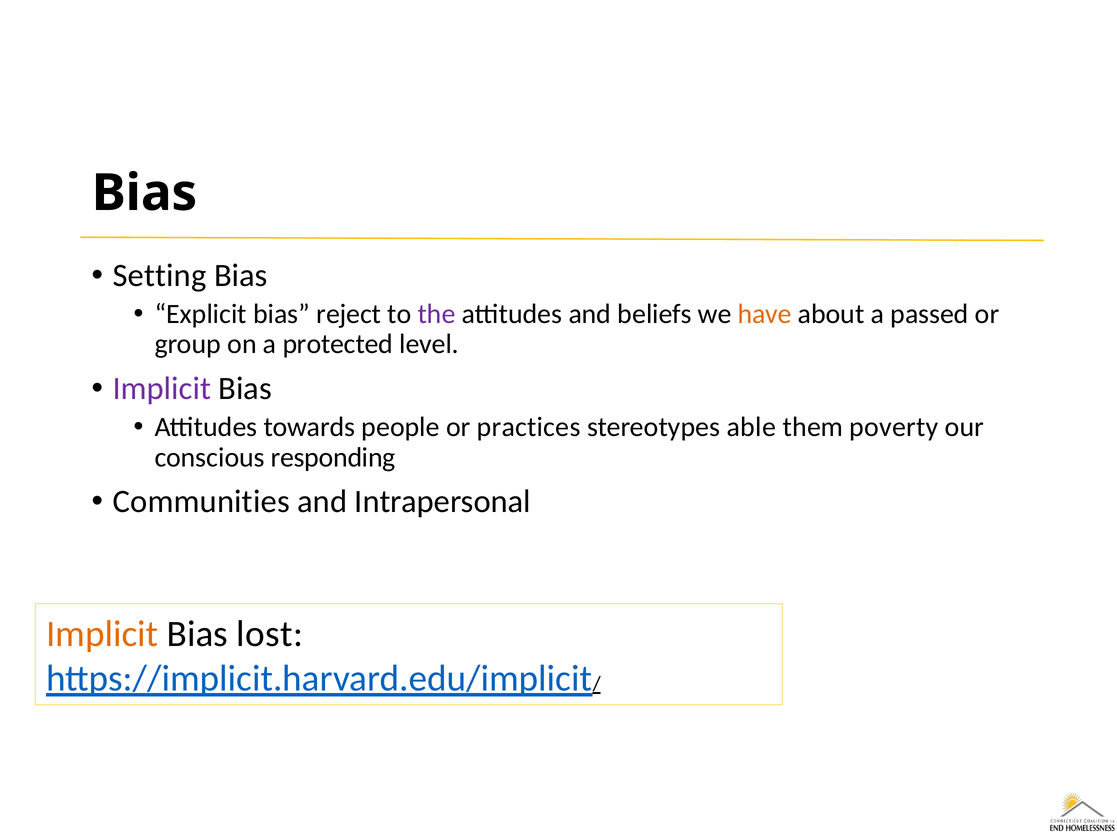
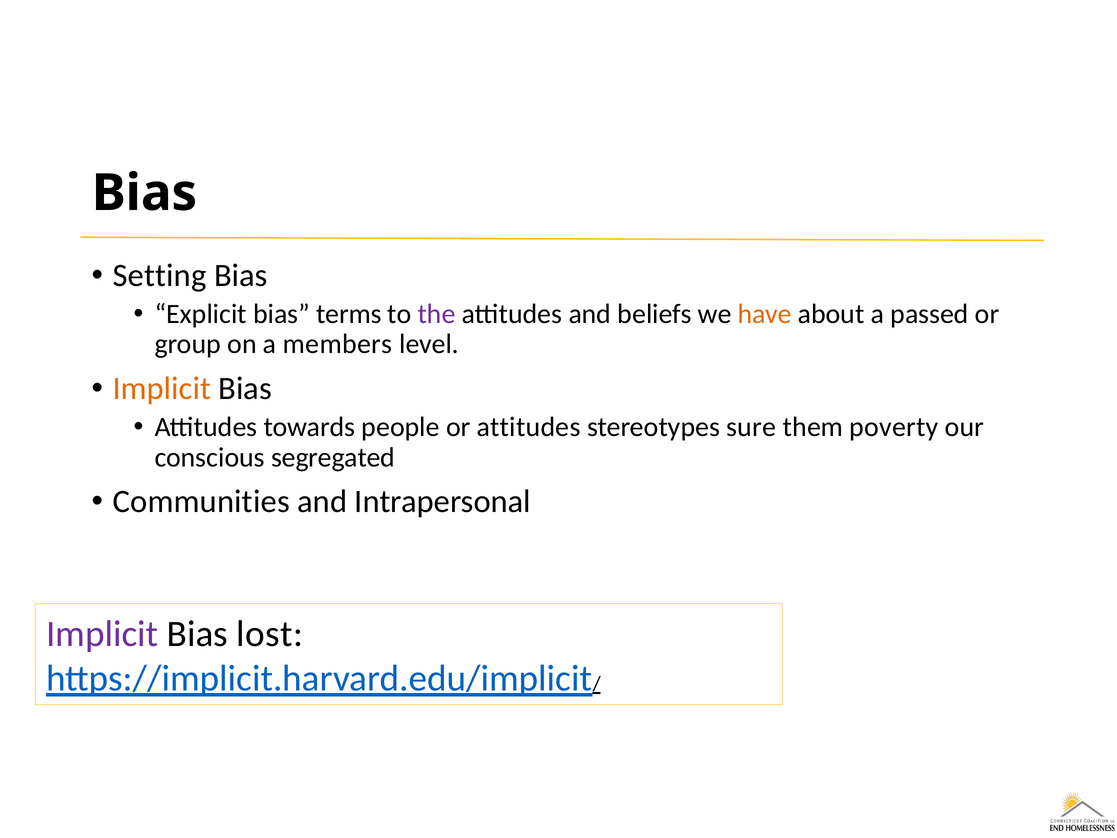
reject: reject -> terms (349, 314)
protected: protected -> members (338, 344)
Implicit colour: purple -> orange (162, 388)
or practices: practices -> attitudes (529, 427)
able: able -> sure (751, 427)
responding: responding -> segregated (333, 457)
Implicit colour: orange -> purple (102, 634)
